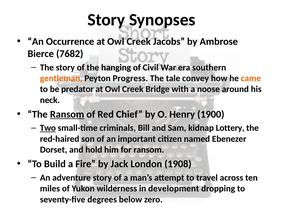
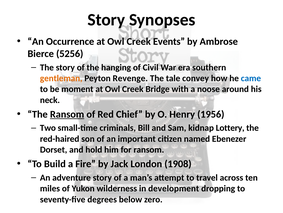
Jacobs: Jacobs -> Events (169, 41)
7682: 7682 -> 5256 (70, 54)
Progress: Progress -> Revenge (130, 78)
came colour: orange -> blue (251, 78)
predator: predator -> moment (77, 89)
1900: 1900 -> 1956 (211, 114)
Two underline: present -> none (48, 128)
